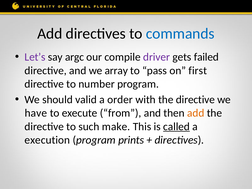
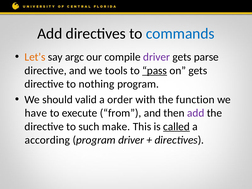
Let’s colour: purple -> orange (35, 57)
failed: failed -> parse (206, 57)
array: array -> tools (116, 71)
pass underline: none -> present (155, 71)
on first: first -> gets (198, 71)
number: number -> nothing (97, 84)
with the directive: directive -> function (195, 100)
add colour: orange -> purple (196, 113)
execution: execution -> according (47, 140)
program prints: prints -> driver (131, 140)
